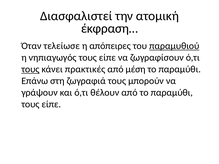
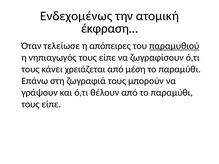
Διασφαλιστεί: Διασφαλιστεί -> Ενδεχομένως (76, 16)
τους underline: present -> none (30, 69)
πρακτικές: πρακτικές -> χρειάζεται (85, 69)
